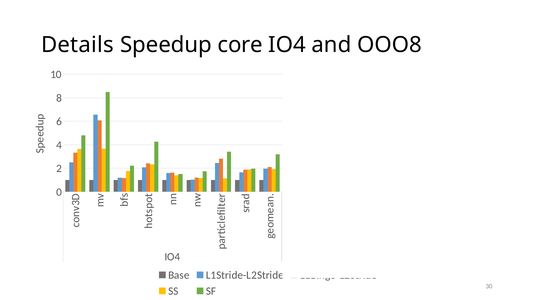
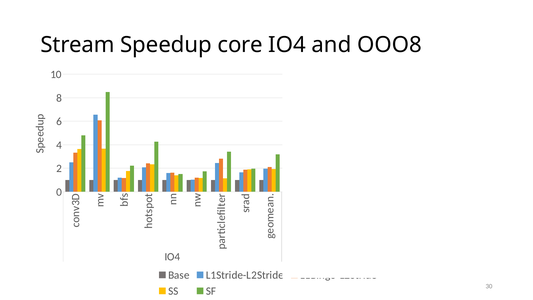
Details: Details -> Stream (78, 45)
